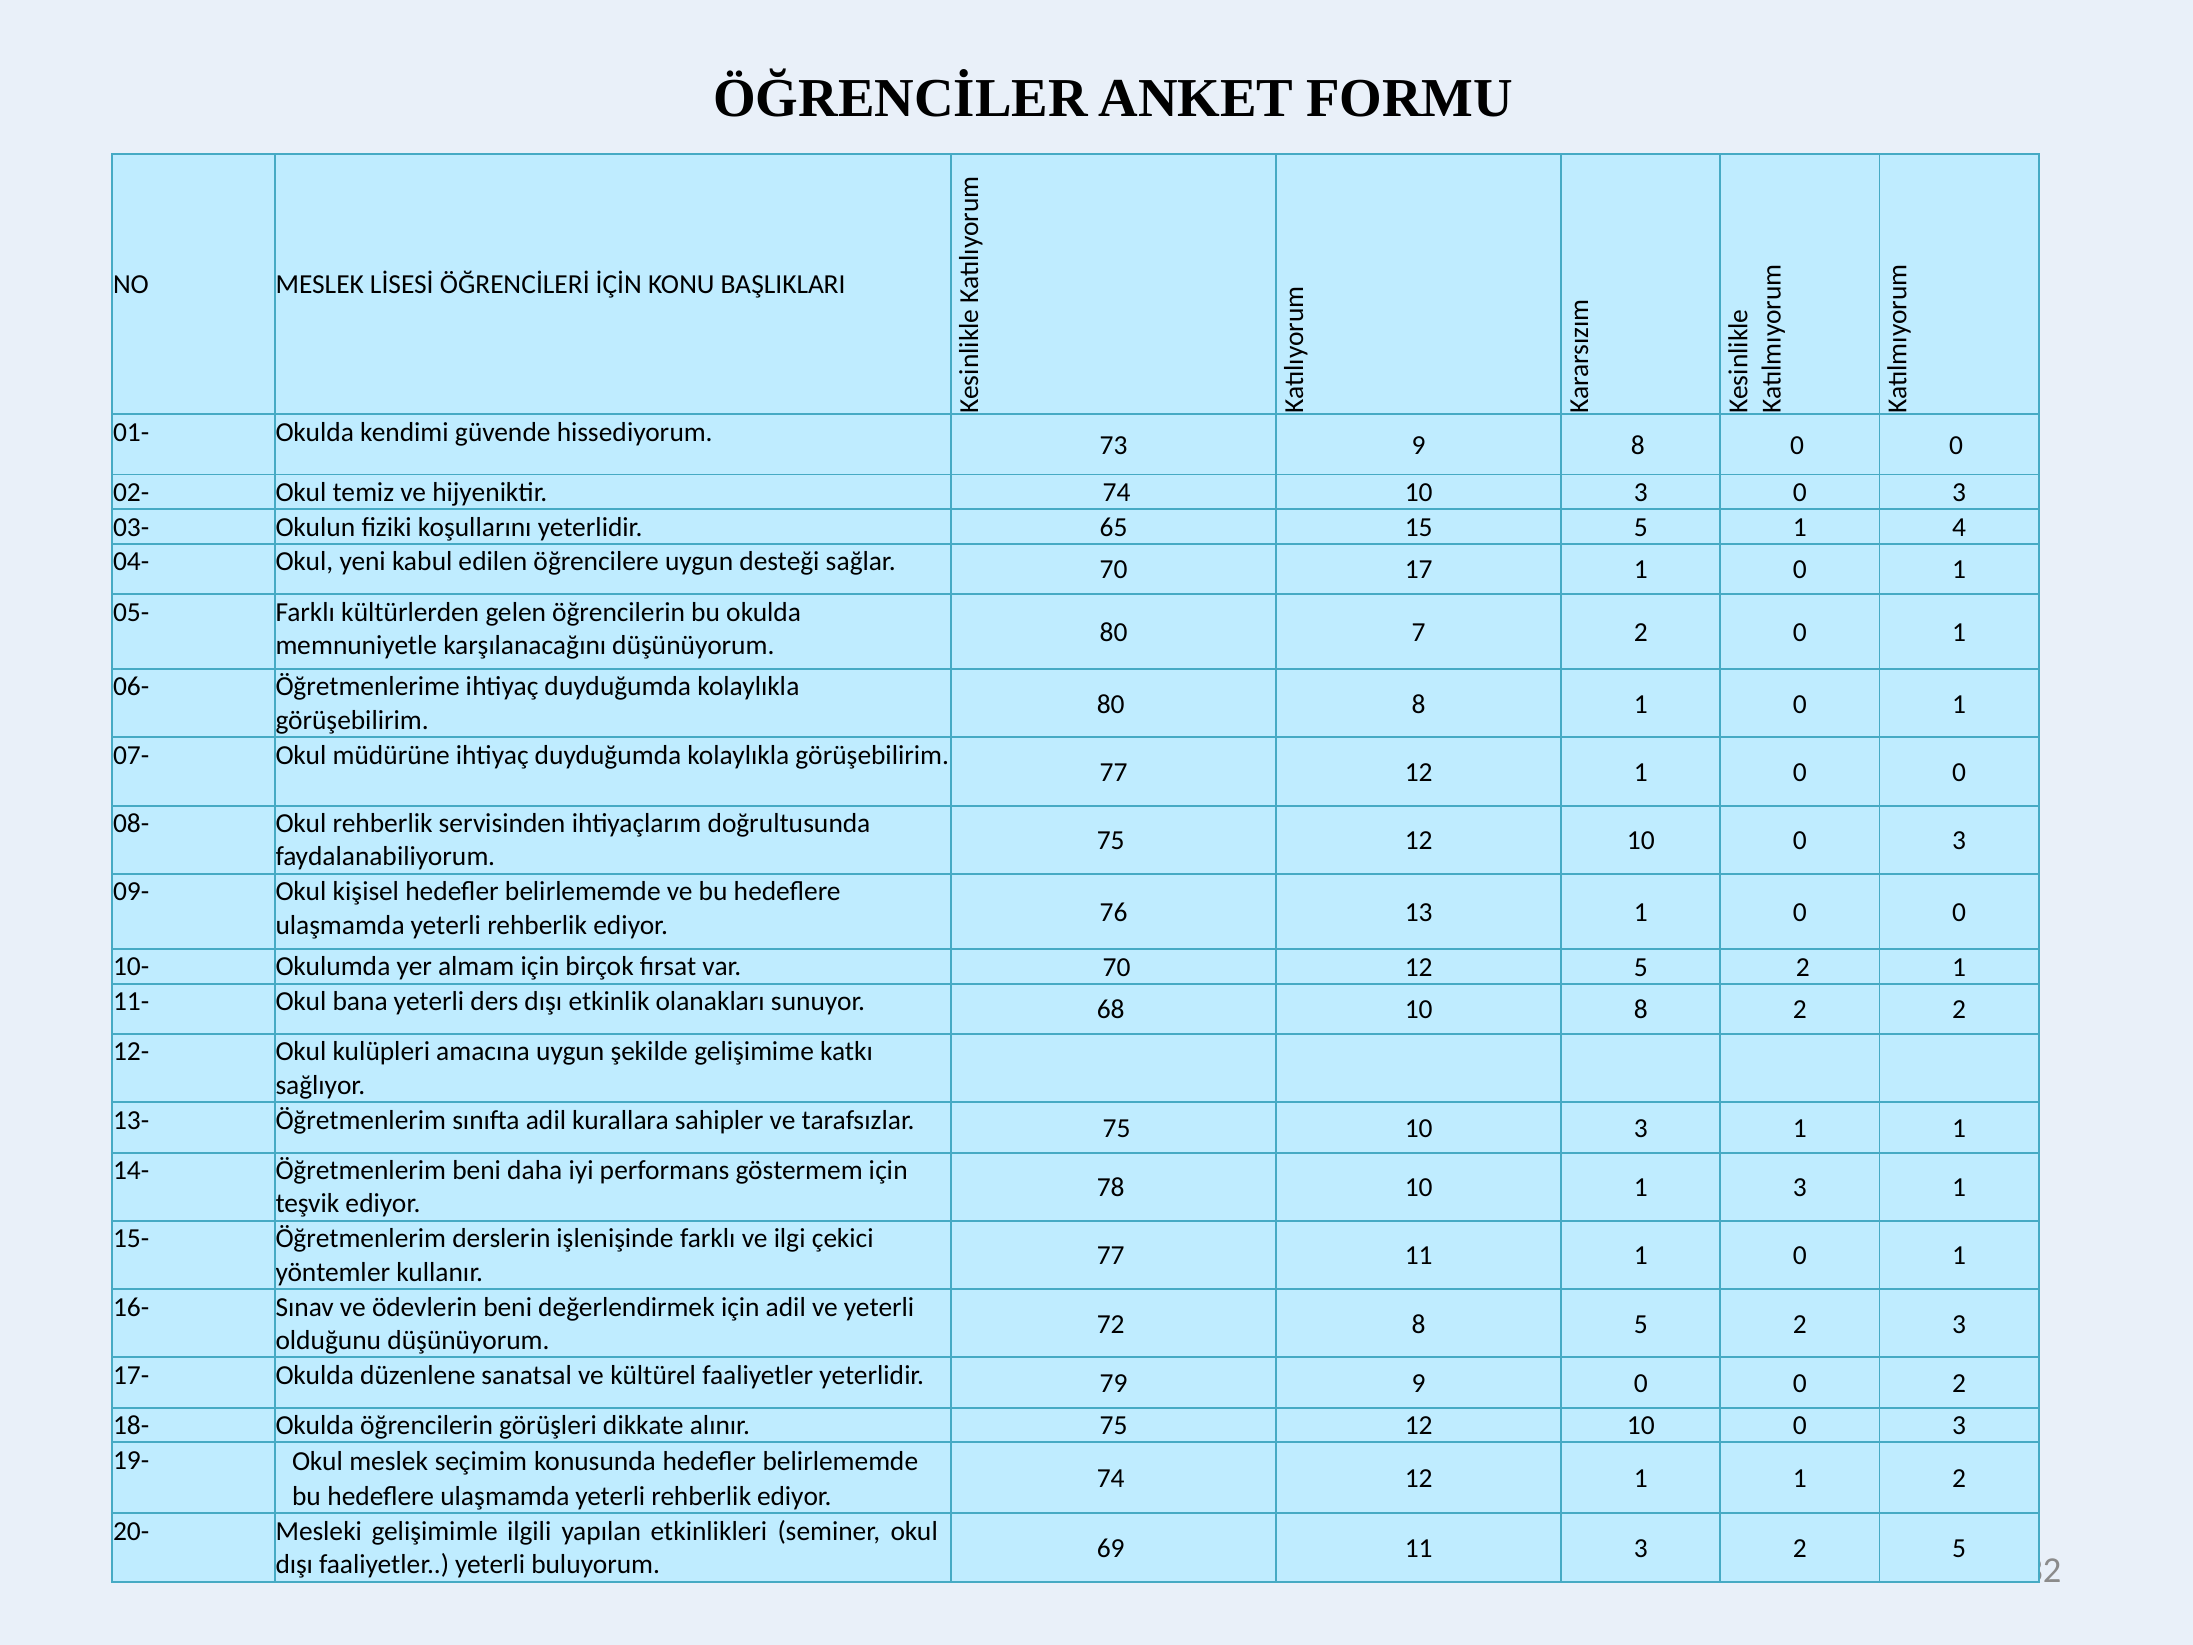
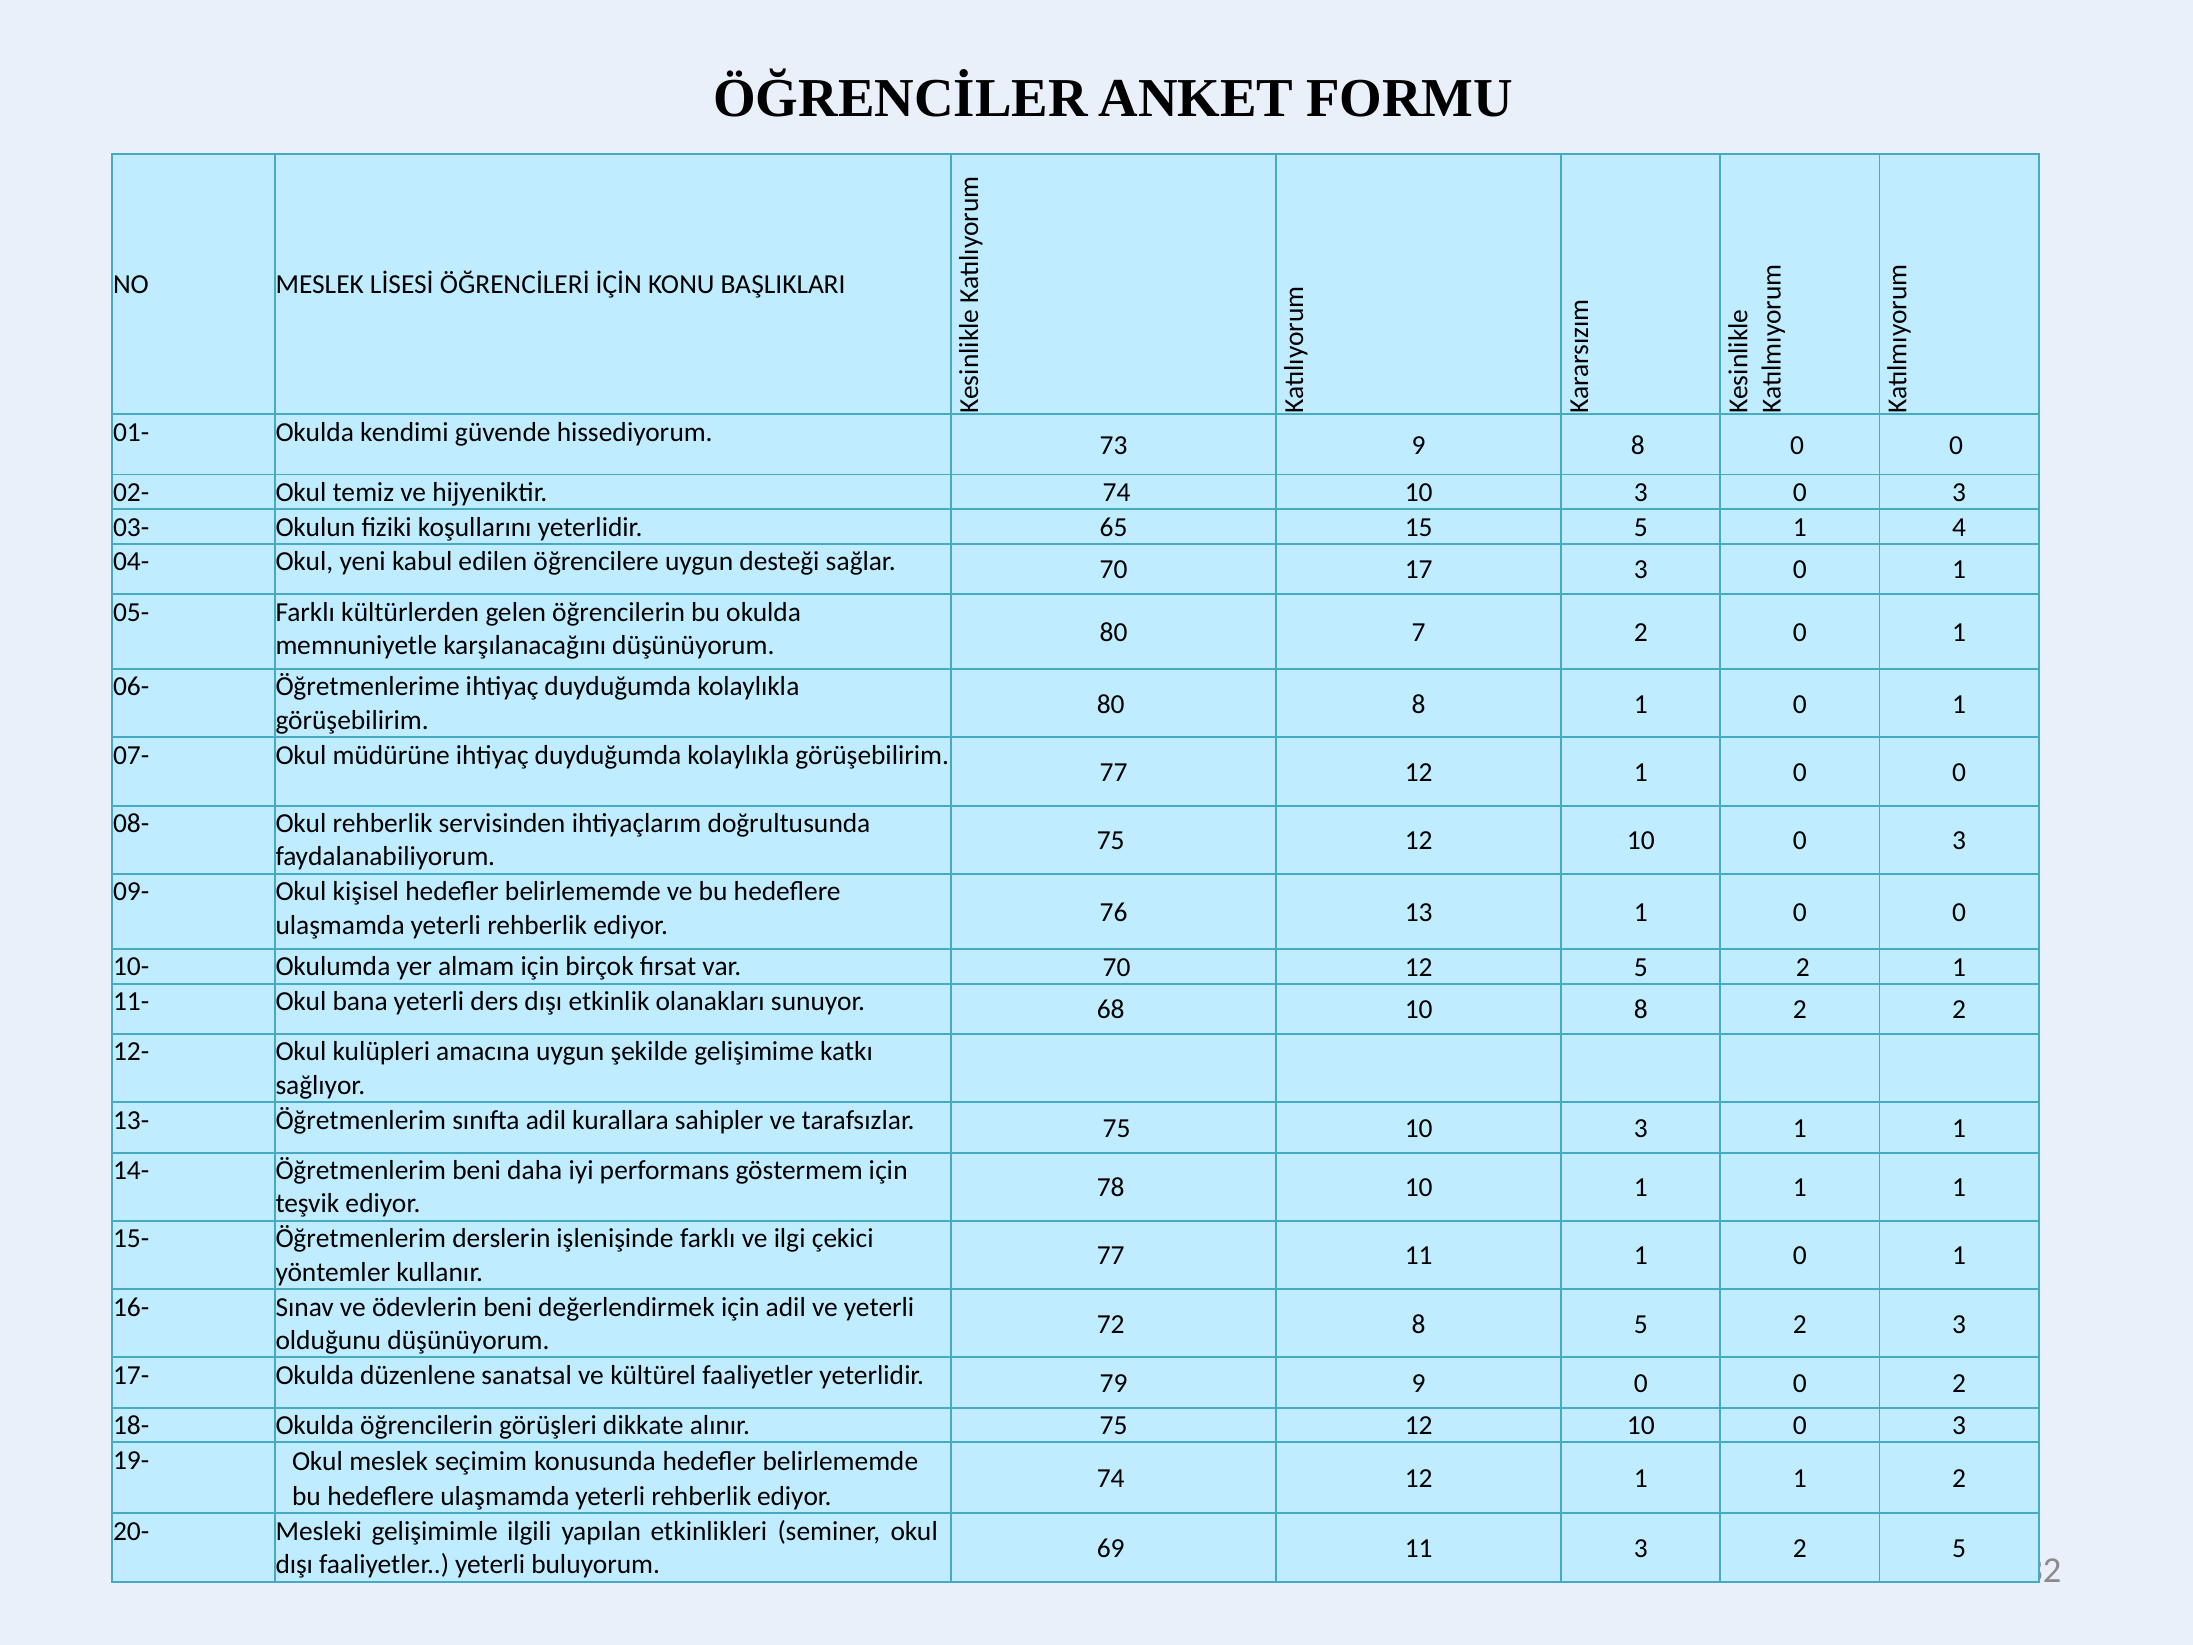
17 1: 1 -> 3 (1641, 570)
10 1 3: 3 -> 1 (1800, 1187)
